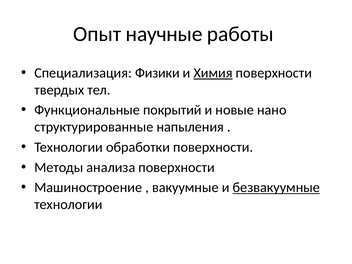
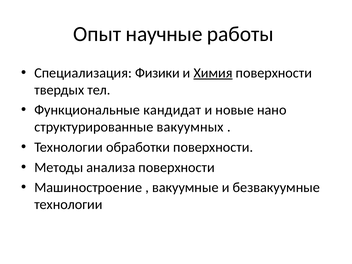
покрытий: покрытий -> кандидат (172, 110)
напыления: напыления -> вакуумных (190, 127)
безвакуумные underline: present -> none (276, 187)
